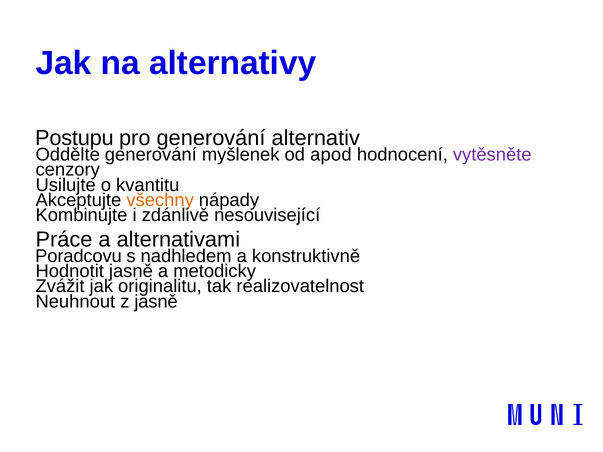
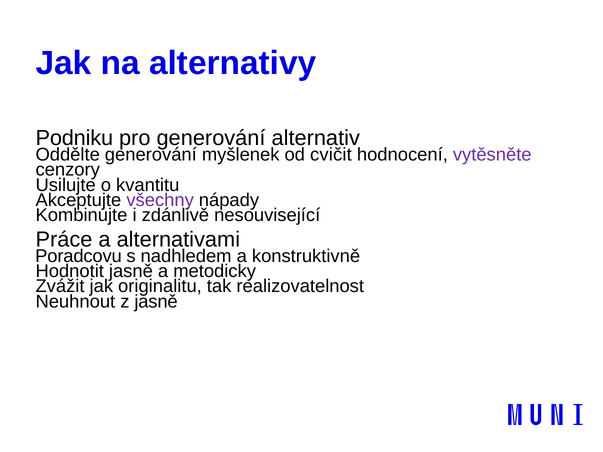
Postupu: Postupu -> Podniku (74, 138)
apod: apod -> cvičit (331, 155)
všechny colour: orange -> purple (160, 200)
